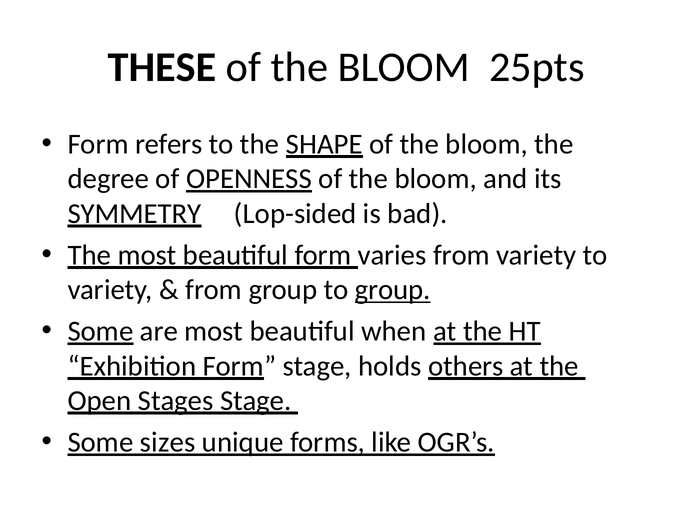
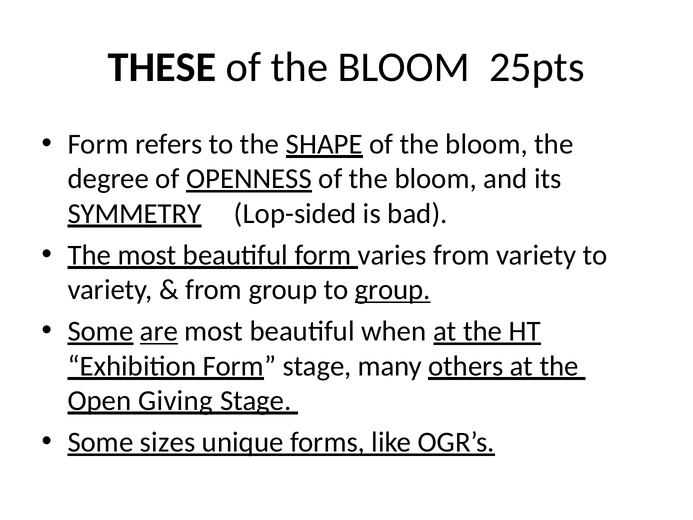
are underline: none -> present (159, 331)
holds: holds -> many (390, 366)
Stages: Stages -> Giving (176, 400)
